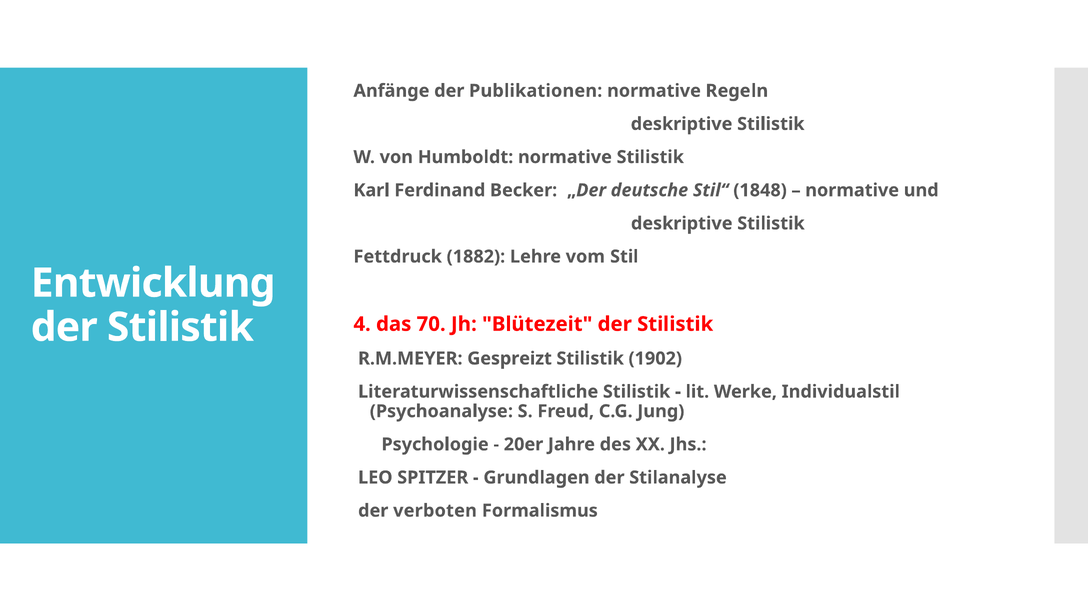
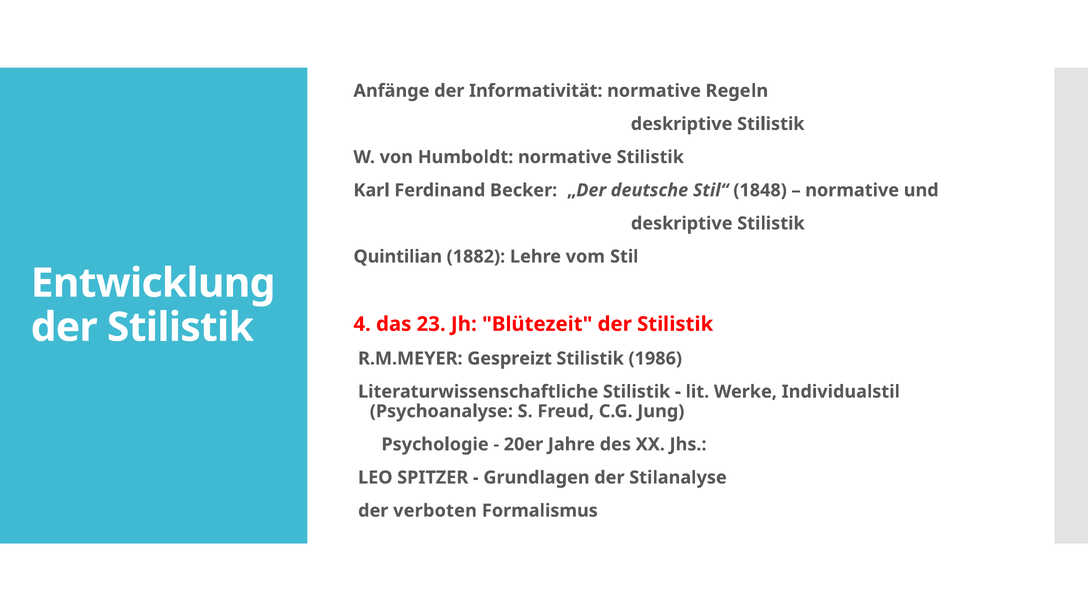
Publikationen: Publikationen -> Informativität (536, 91)
Fettdruck: Fettdruck -> Quintilian (398, 257)
70: 70 -> 23 (431, 324)
1902: 1902 -> 1986 (655, 359)
